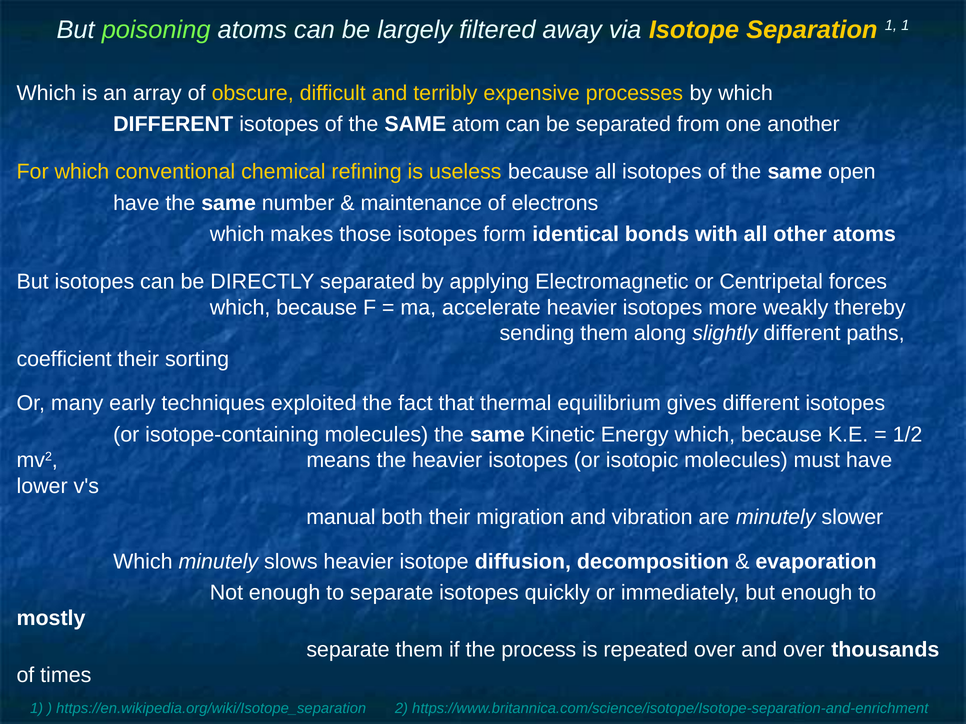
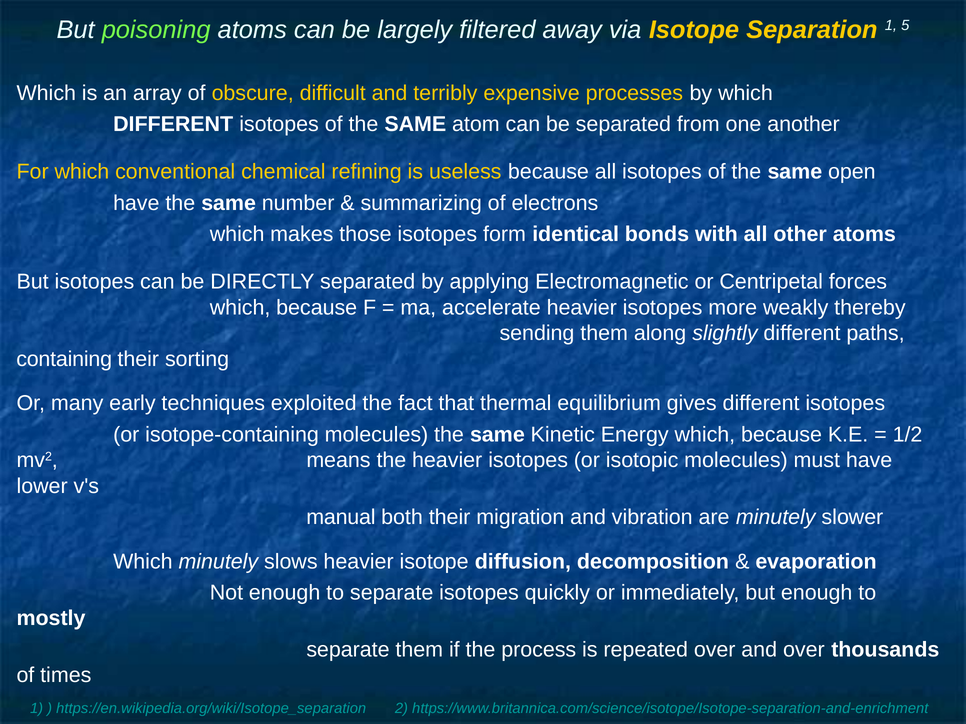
1 1: 1 -> 5 (905, 26)
maintenance: maintenance -> summarizing (421, 203)
coefficient: coefficient -> containing (64, 359)
